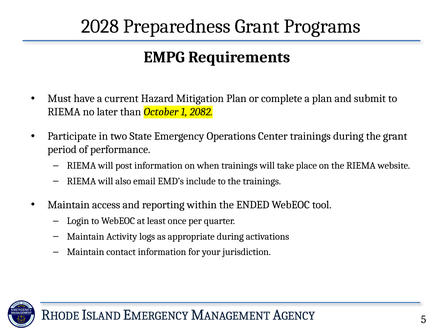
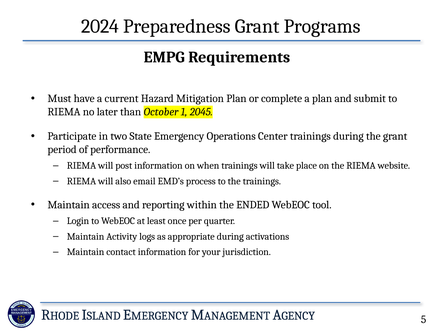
2028: 2028 -> 2024 (100, 26)
2082: 2082 -> 2045 (201, 112)
include: include -> process (201, 181)
